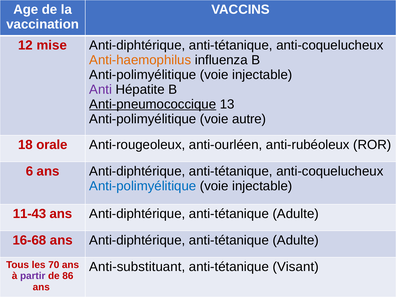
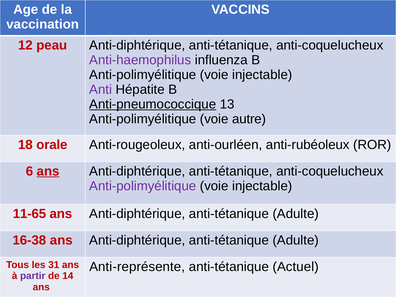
mise: mise -> peau (52, 45)
Anti-haemophilus colour: orange -> purple (140, 60)
ans underline: none -> present (48, 171)
Anti-polimyélitique colour: blue -> purple (143, 186)
11-43: 11-43 -> 11-65 (30, 214)
16-68: 16-68 -> 16-38 (29, 240)
70: 70 -> 31 (54, 265)
Anti-substituant: Anti-substituant -> Anti-représente (137, 267)
Visant: Visant -> Actuel (296, 267)
86: 86 -> 14 (68, 276)
